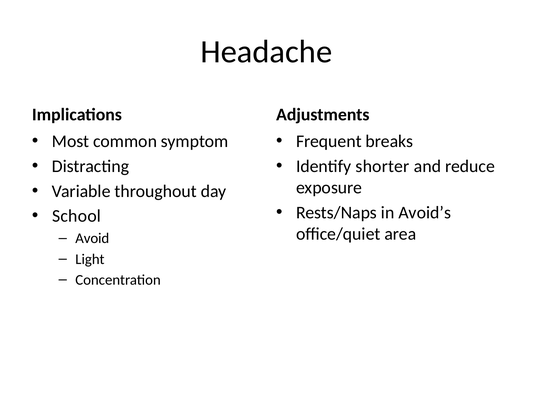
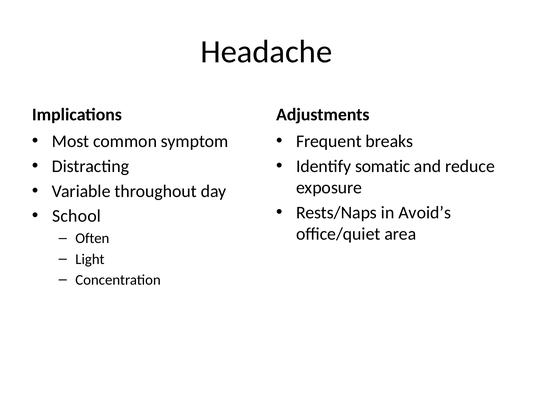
shorter: shorter -> somatic (383, 166)
Avoid: Avoid -> Often (92, 238)
